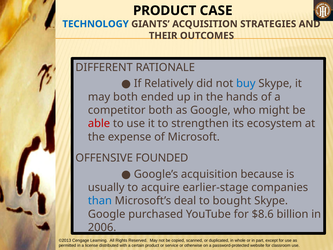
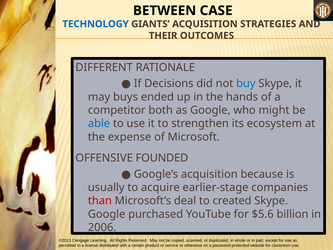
PRODUCT: PRODUCT -> BETWEEN (165, 11)
Relatively: Relatively -> Decisions (169, 83)
may both: both -> buys (126, 97)
able colour: red -> blue (99, 123)
than colour: blue -> red (100, 201)
bought: bought -> created (232, 201)
$8.6: $8.6 -> $5.6 (263, 214)
